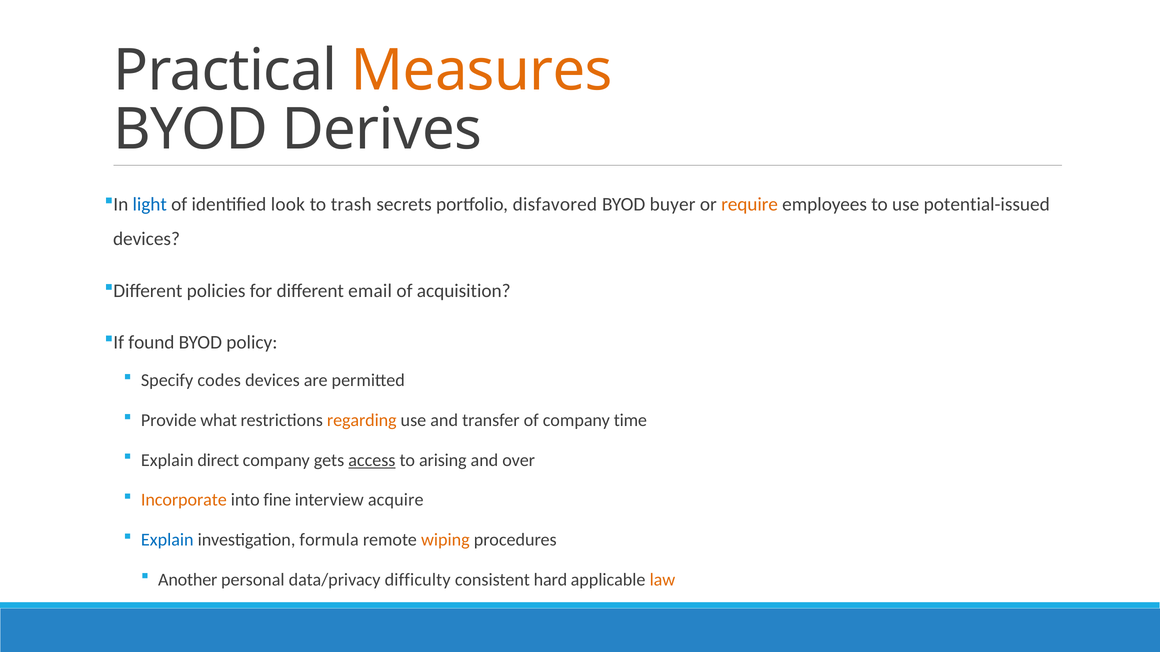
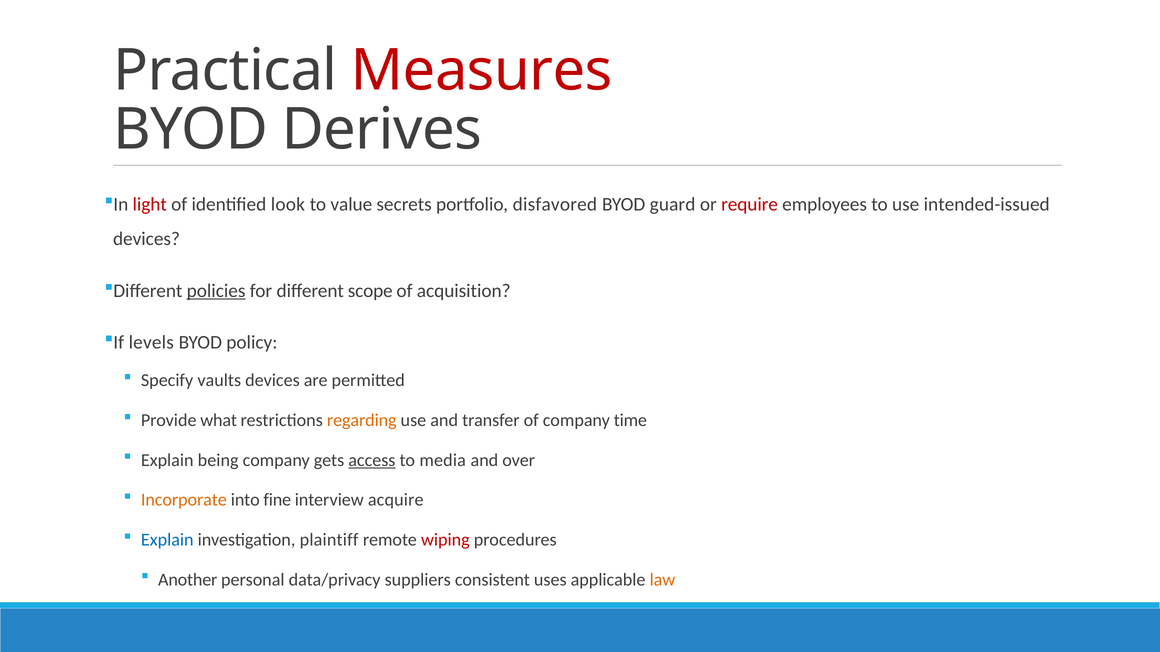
Measures colour: orange -> red (482, 71)
light colour: blue -> red (150, 204)
trash: trash -> value (351, 204)
buyer: buyer -> guard (673, 204)
require colour: orange -> red (750, 204)
potential-issued: potential-issued -> intended-issued (987, 204)
policies underline: none -> present (216, 291)
email: email -> scope (370, 291)
found: found -> levels (151, 343)
codes: codes -> vaults (219, 381)
direct: direct -> being (218, 460)
arising: arising -> media (443, 460)
formula: formula -> plaintiff (329, 540)
wiping colour: orange -> red (445, 540)
difficulty: difficulty -> suppliers (418, 580)
hard: hard -> uses (550, 580)
